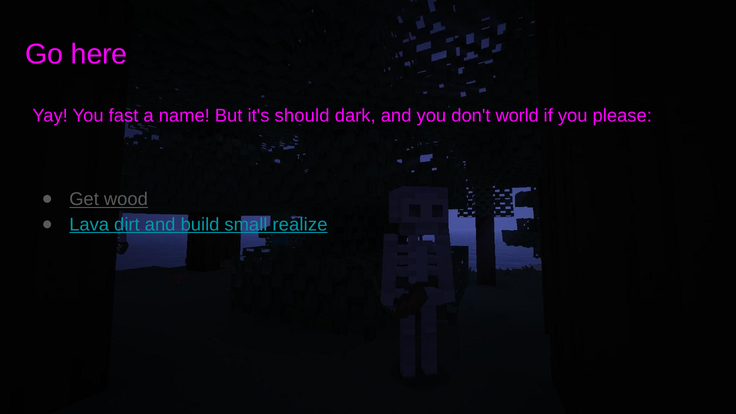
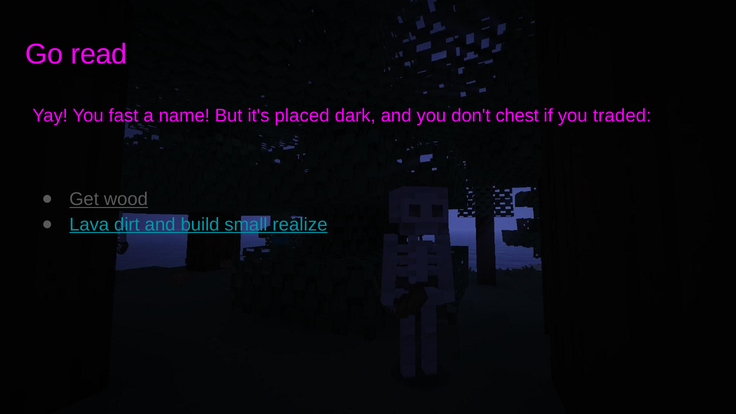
here: here -> read (99, 54)
should: should -> placed (302, 116)
world: world -> chest (517, 116)
please: please -> traded (622, 116)
